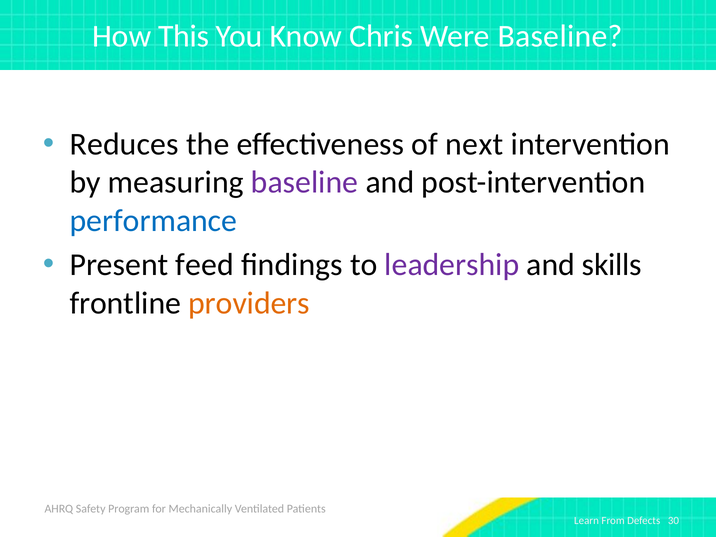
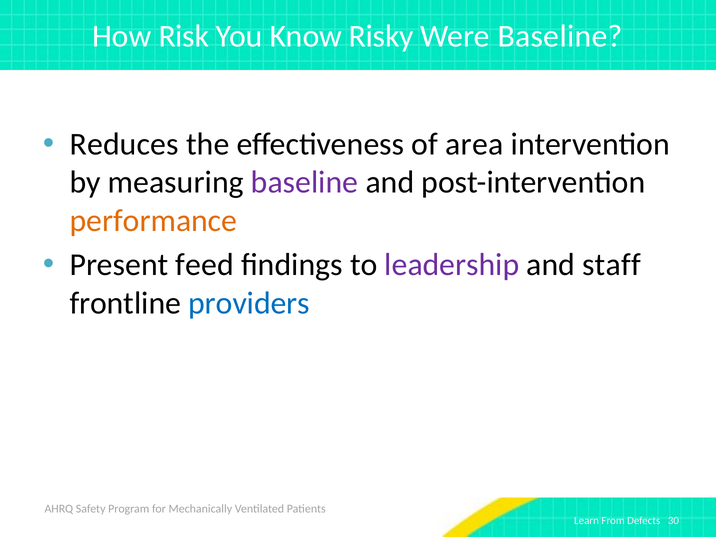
This: This -> Risk (184, 36)
Chris: Chris -> Risky (381, 36)
next: next -> area (474, 144)
performance colour: blue -> orange (153, 221)
skills: skills -> staff (612, 265)
providers colour: orange -> blue (249, 303)
